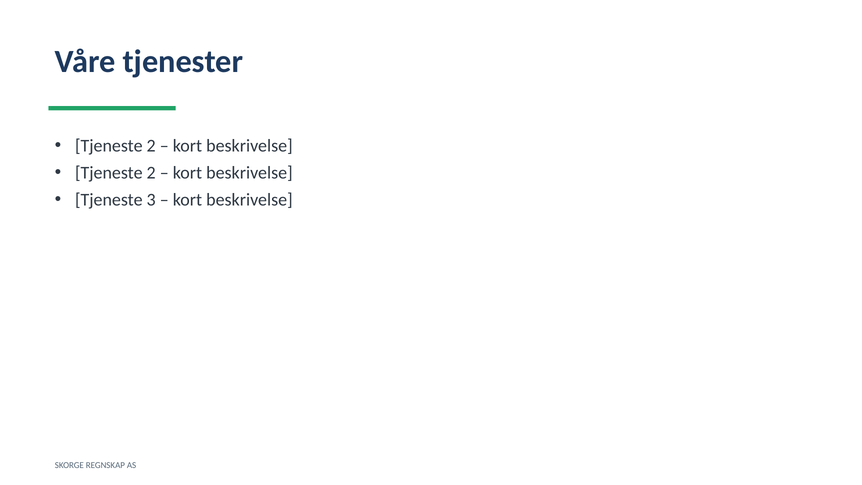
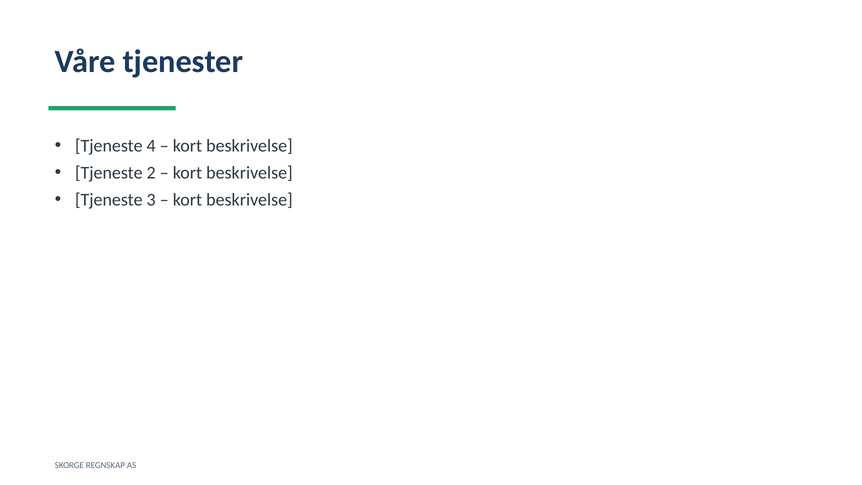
2: 2 -> 4 (151, 146)
